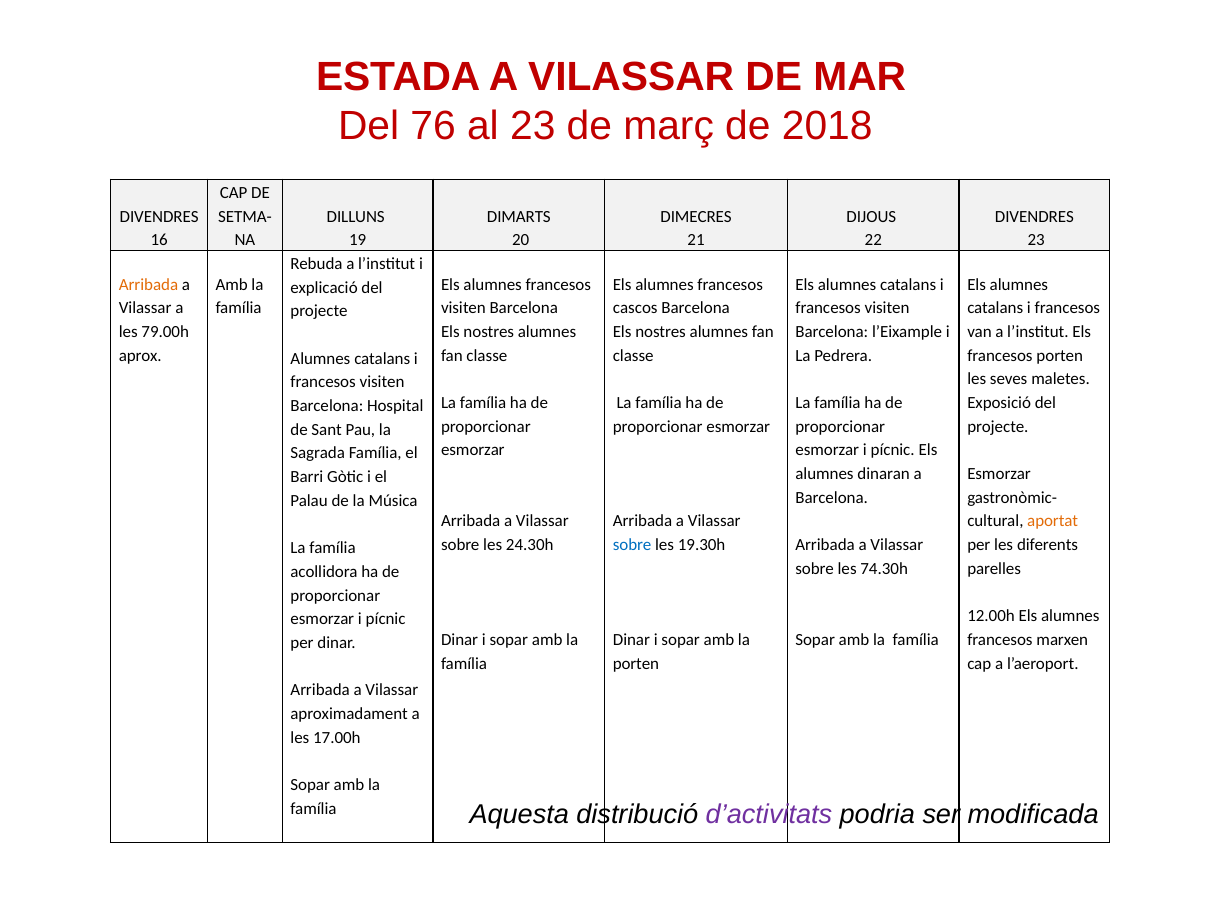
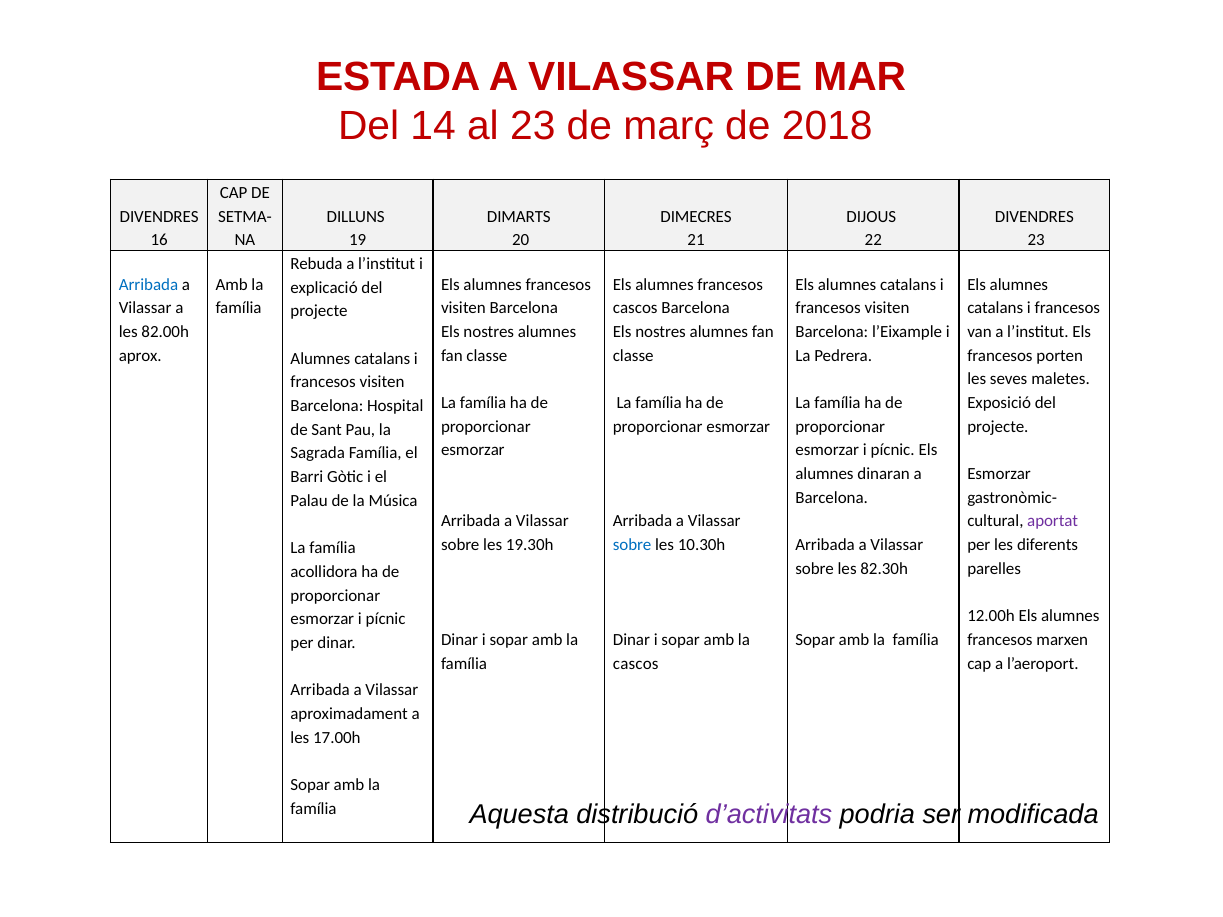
76: 76 -> 14 (433, 126)
Arribada colour: orange -> blue (149, 285)
79.00h: 79.00h -> 82.00h (165, 332)
aportat colour: orange -> purple (1053, 521)
24.30h: 24.30h -> 19.30h (530, 545)
19.30h: 19.30h -> 10.30h (702, 545)
74.30h: 74.30h -> 82.30h (884, 569)
porten: porten -> cascos (636, 664)
